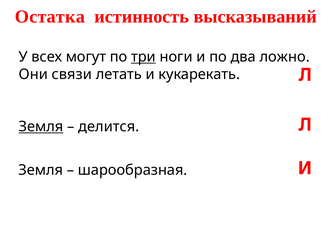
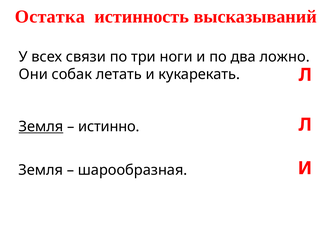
могут: могут -> связи (86, 57)
три underline: present -> none (143, 57)
связи: связи -> собак (72, 74)
делится: делится -> истинно (109, 127)
